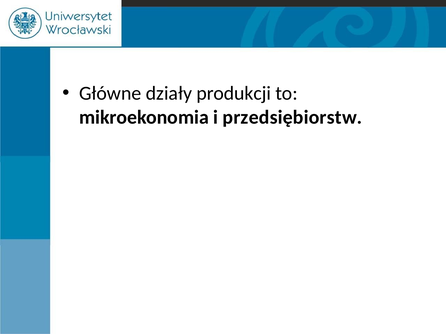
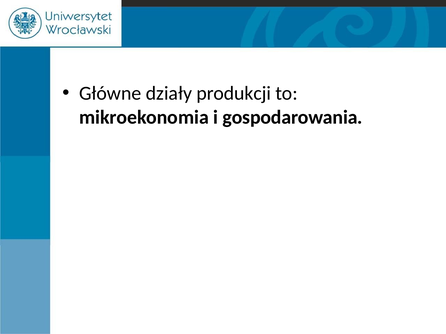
przedsiębiorstw: przedsiębiorstw -> gospodarowania (293, 117)
